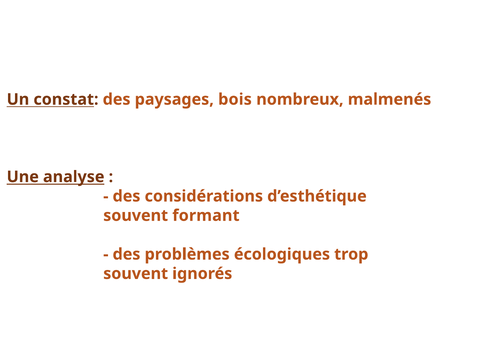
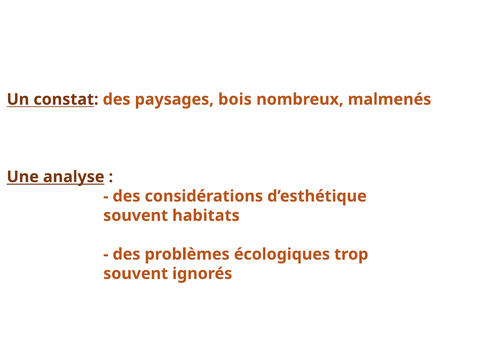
formant: formant -> habitats (206, 215)
